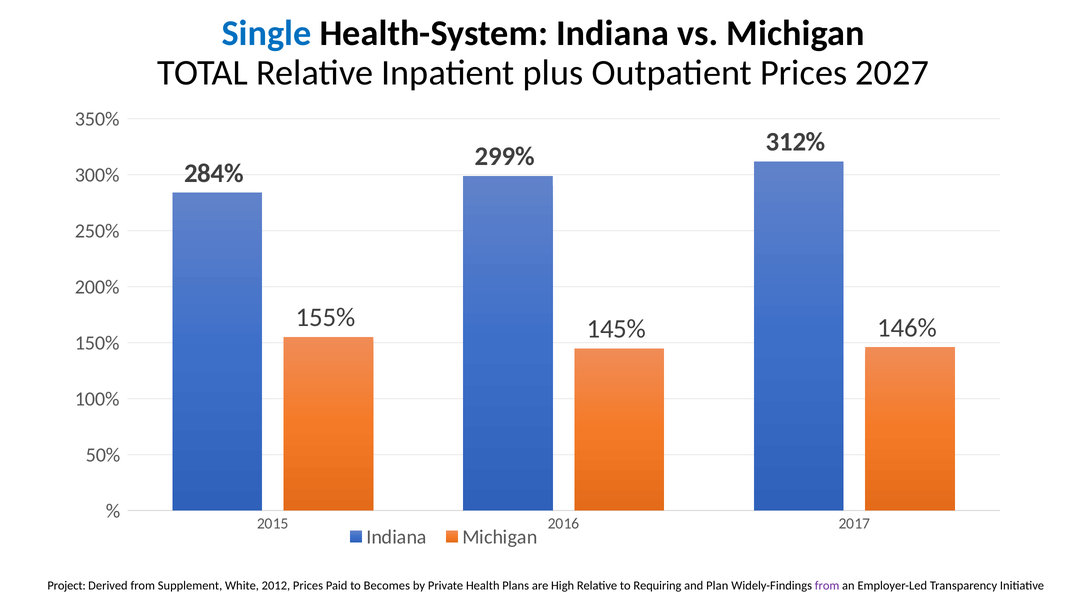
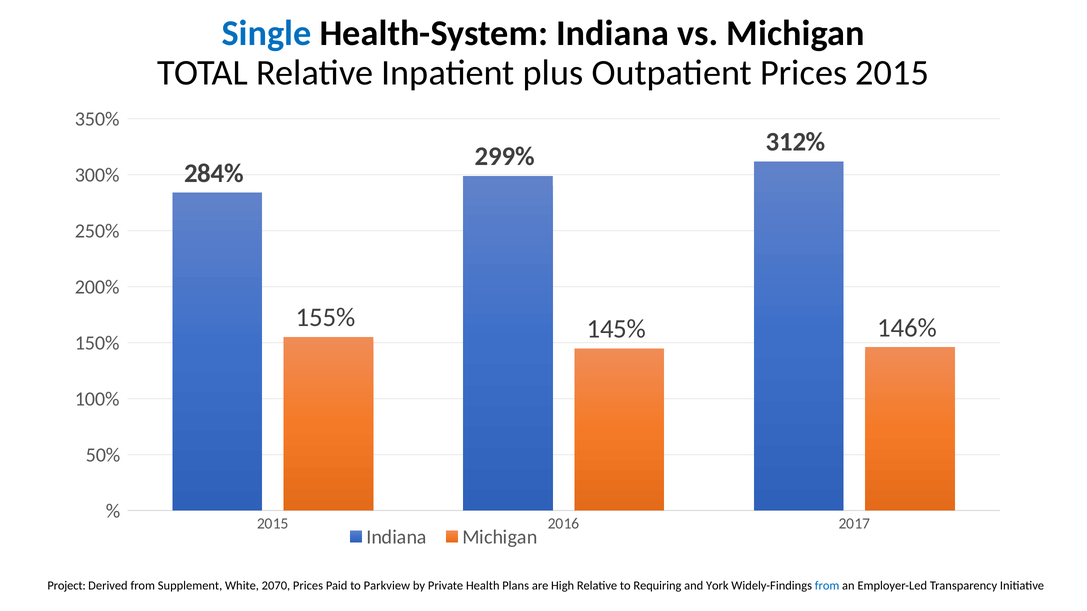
Prices 2027: 2027 -> 2015 (892, 73)
2012: 2012 -> 2070 (276, 586)
Becomes: Becomes -> Parkview (387, 586)
Plan: Plan -> York (717, 586)
from colour: purple -> blue (827, 586)
